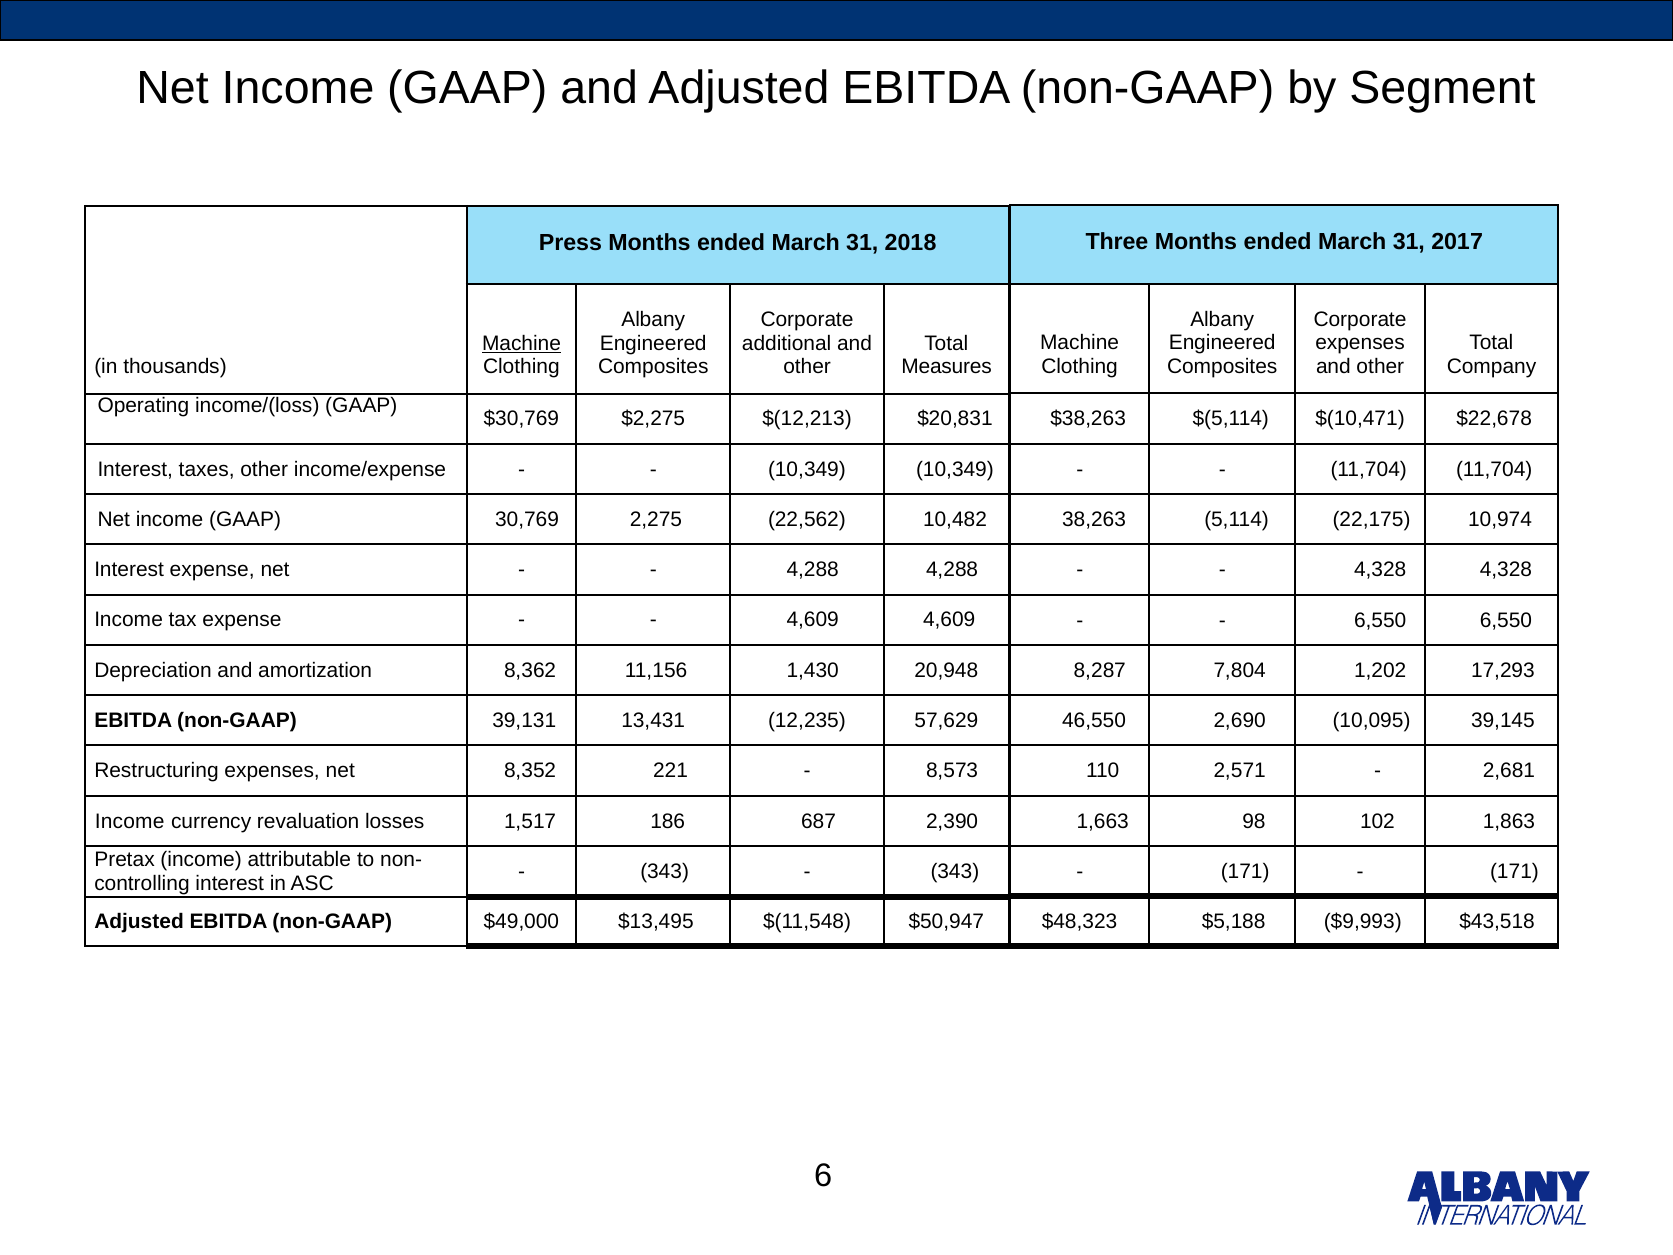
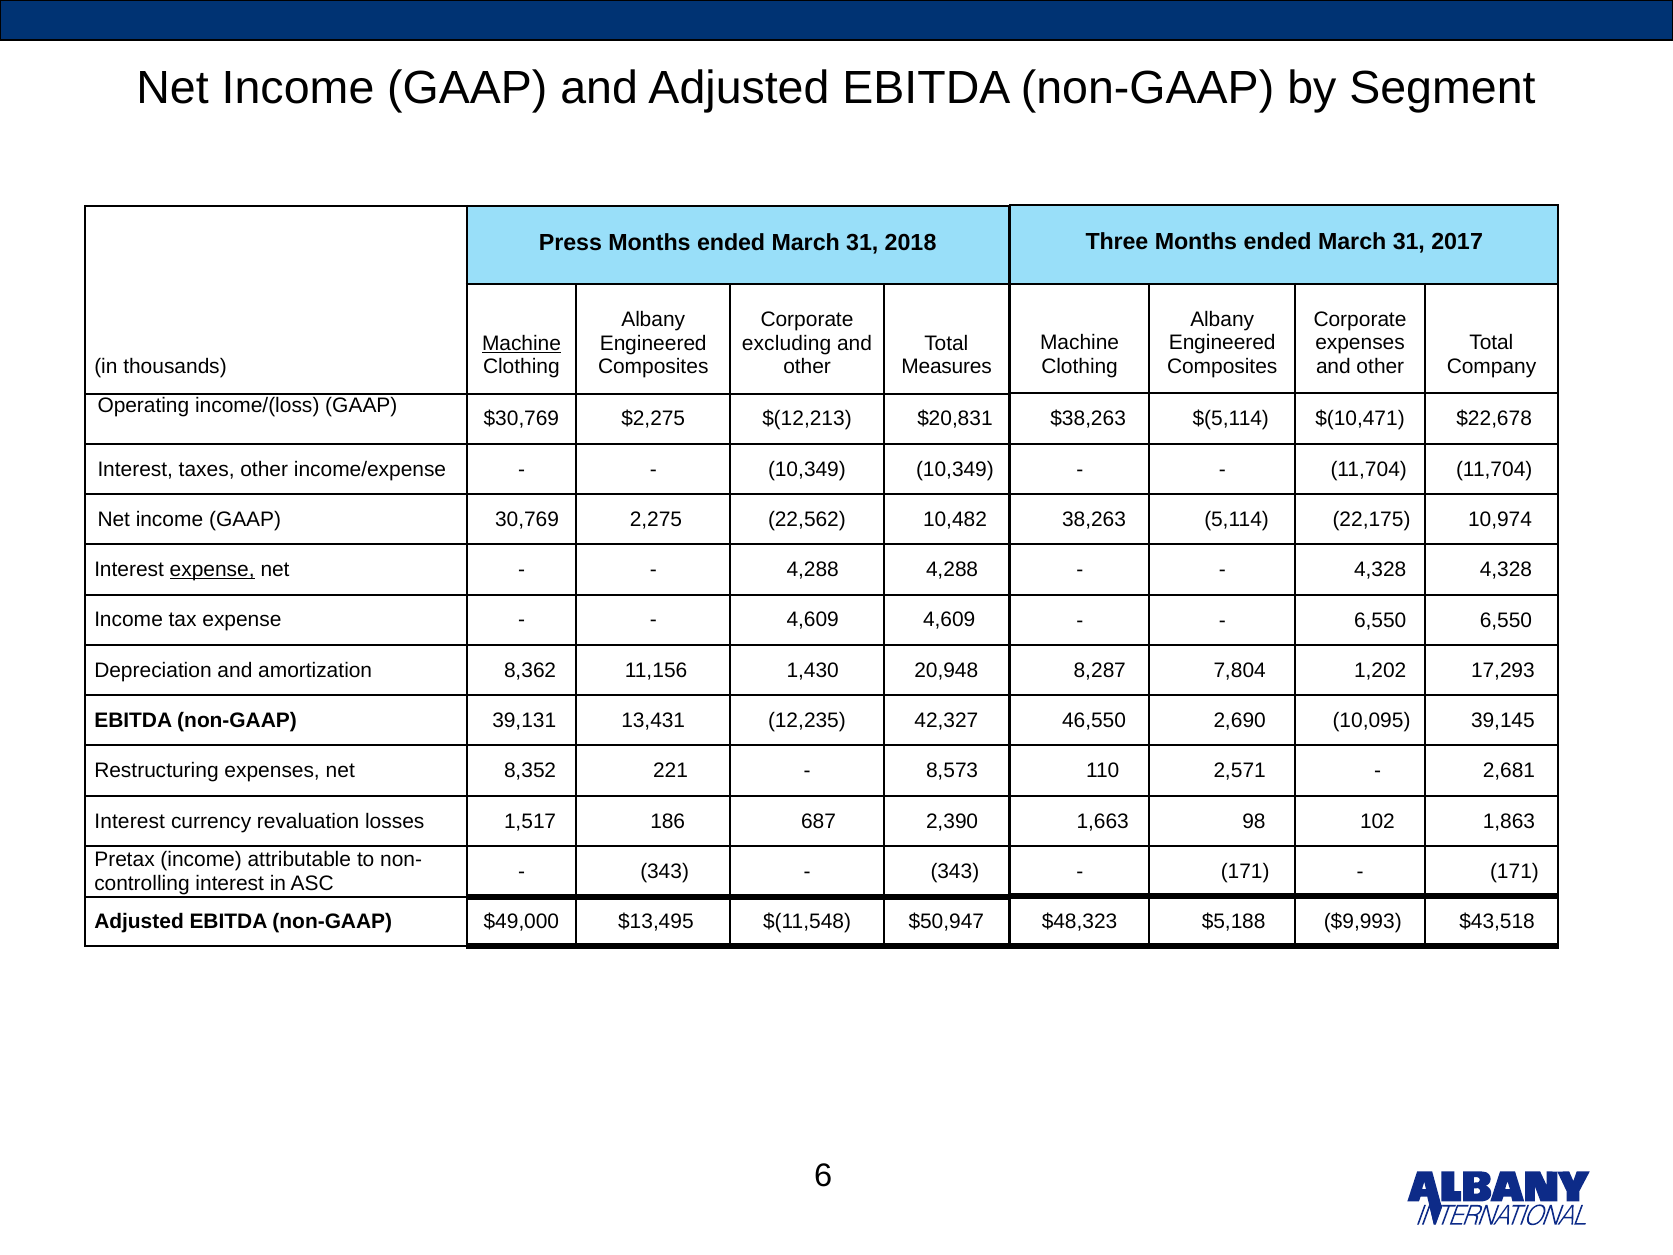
additional: additional -> excluding (787, 343)
expense underline: none -> present (212, 570)
57,629: 57,629 -> 42,327 (946, 720)
Income: Income -> Interest (130, 821)
